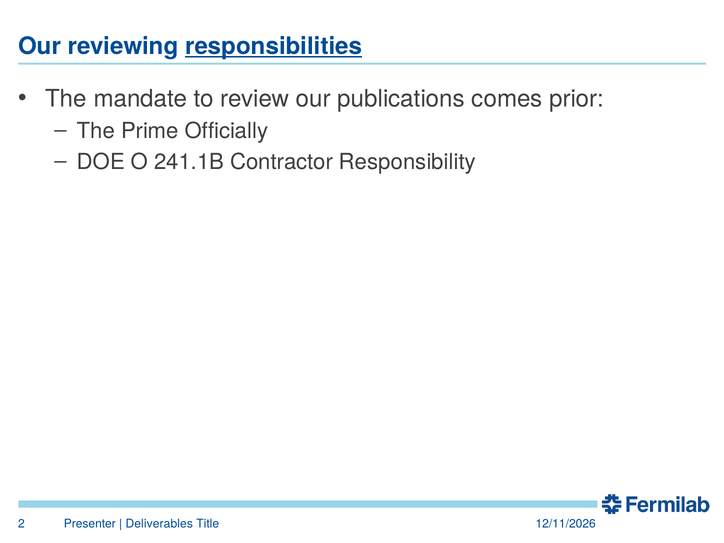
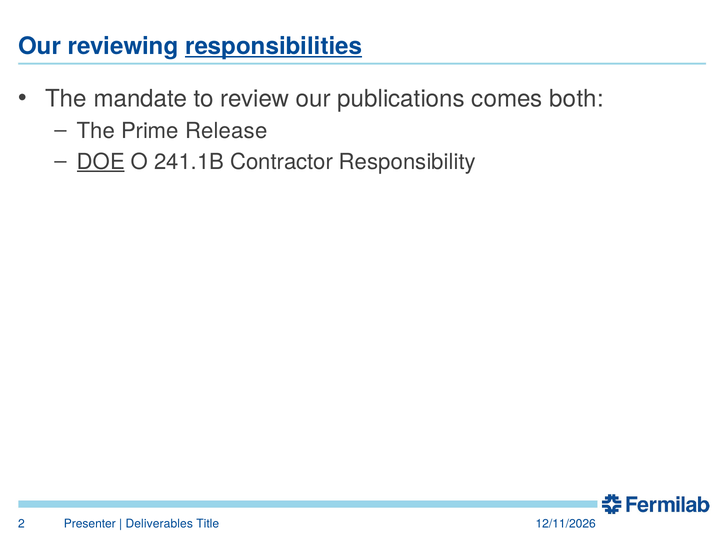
prior: prior -> both (577, 99)
Officially: Officially -> Release (226, 131)
DOE underline: none -> present (101, 162)
